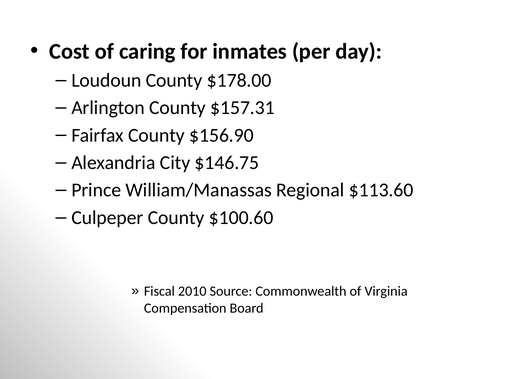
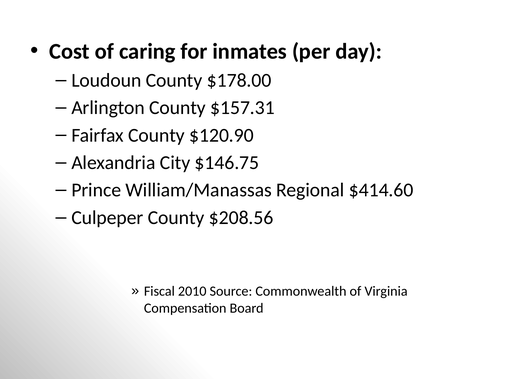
$156.90: $156.90 -> $120.90 (222, 135)
$113.60: $113.60 -> $414.60 (381, 190)
$100.60: $100.60 -> $208.56 (241, 217)
